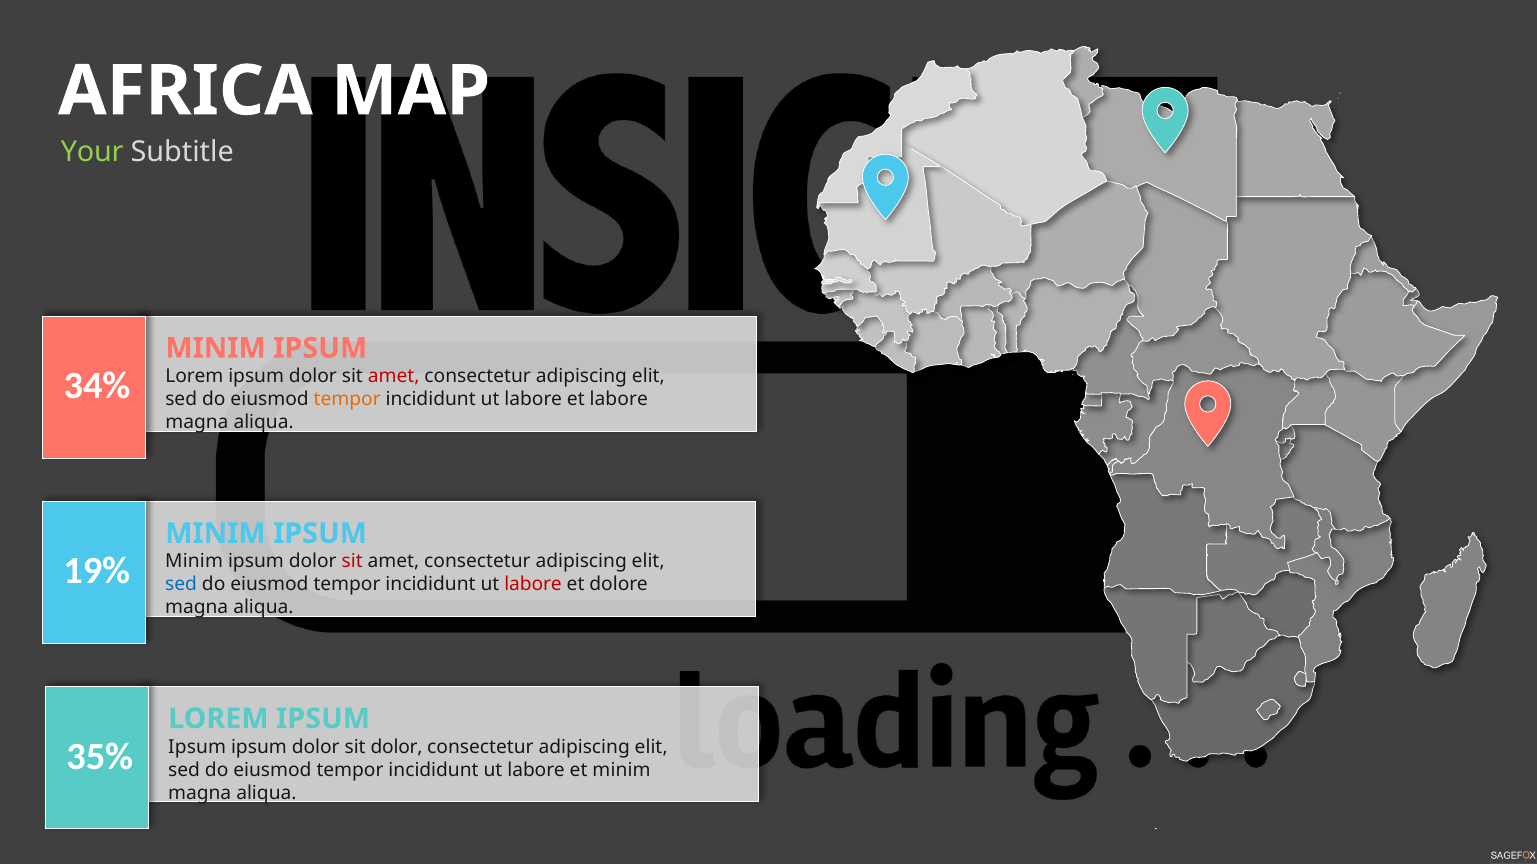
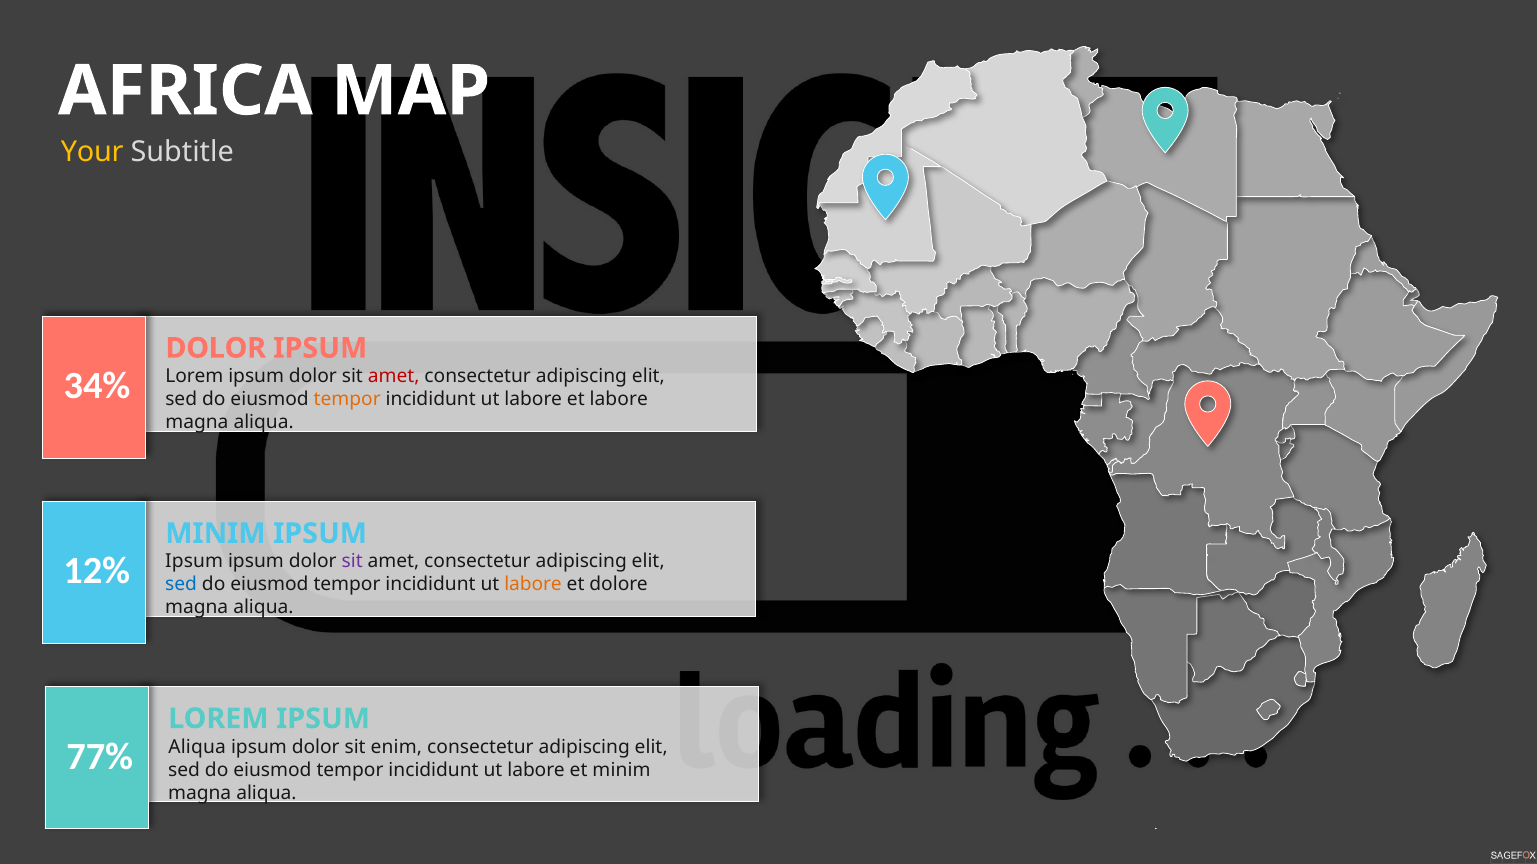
Your colour: light green -> yellow (92, 153)
MINIM: MINIM -> DOLOR (216, 348)
19%: 19% -> 12% (97, 572)
Minim: Minim -> Ipsum (194, 562)
sit colour: red -> purple (352, 562)
labore colour: red -> orange (533, 585)
35%: 35% -> 77% (100, 757)
Ipsum: Ipsum -> Aliqua (197, 747)
sit dolor: dolor -> enim (396, 747)
